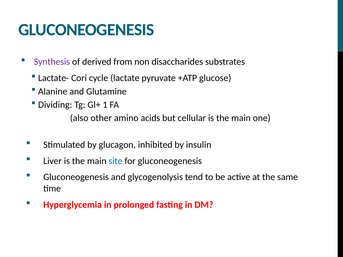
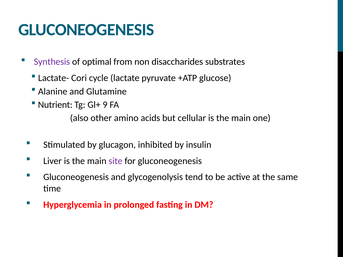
derived: derived -> optimal (97, 62)
Dividing: Dividing -> Nutrient (55, 105)
1: 1 -> 9 (105, 105)
site colour: blue -> purple (116, 161)
